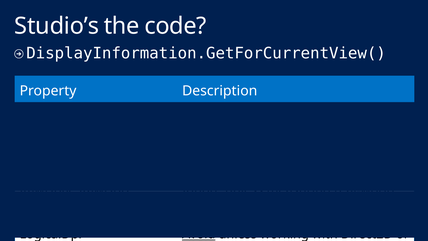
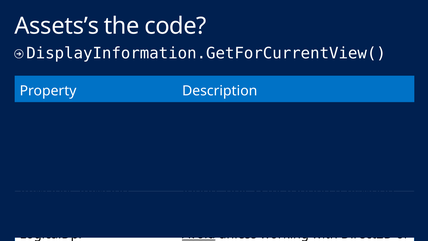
Studio’s: Studio’s -> Assets’s (57, 26)
